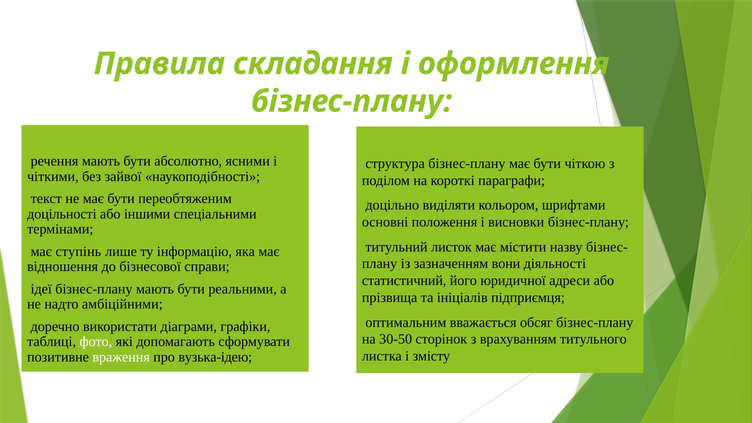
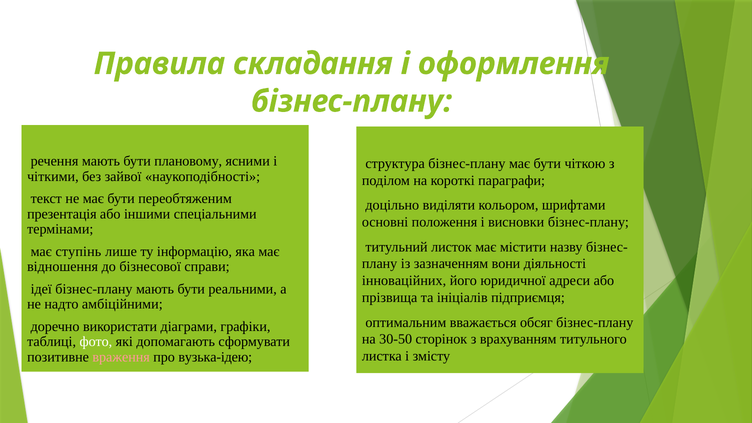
абсолютно: абсолютно -> плановому (188, 161)
доцільності: доцільності -> презентація (62, 214)
статистичний: статистичний -> інноваційних (404, 281)
враження colour: white -> pink (121, 357)
